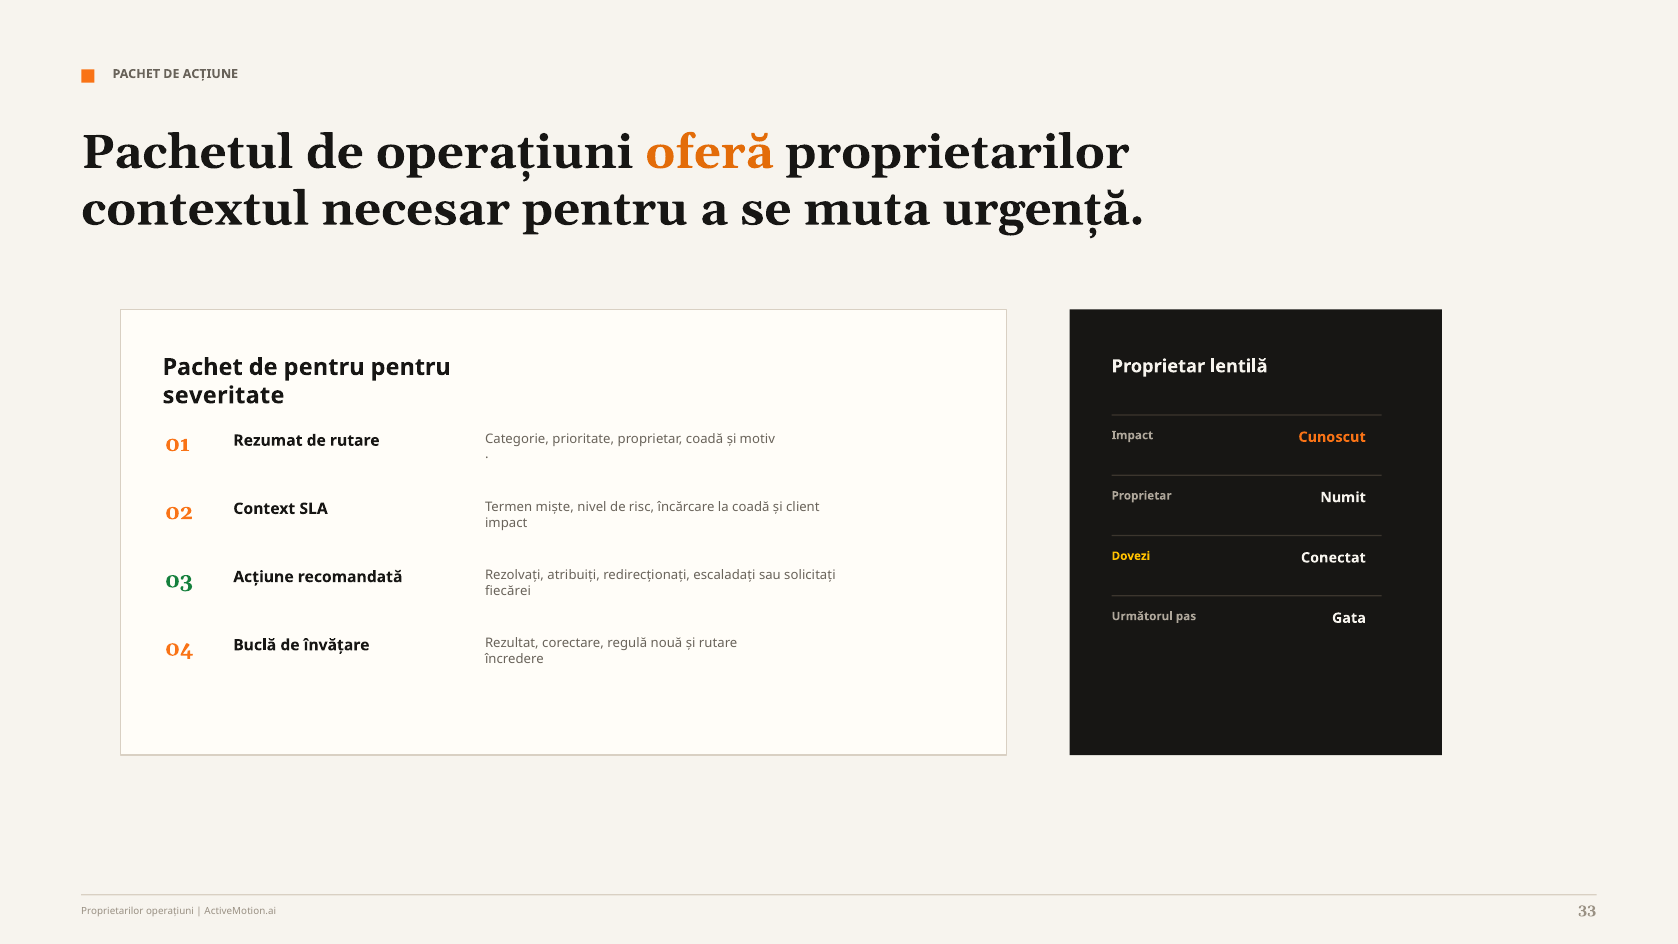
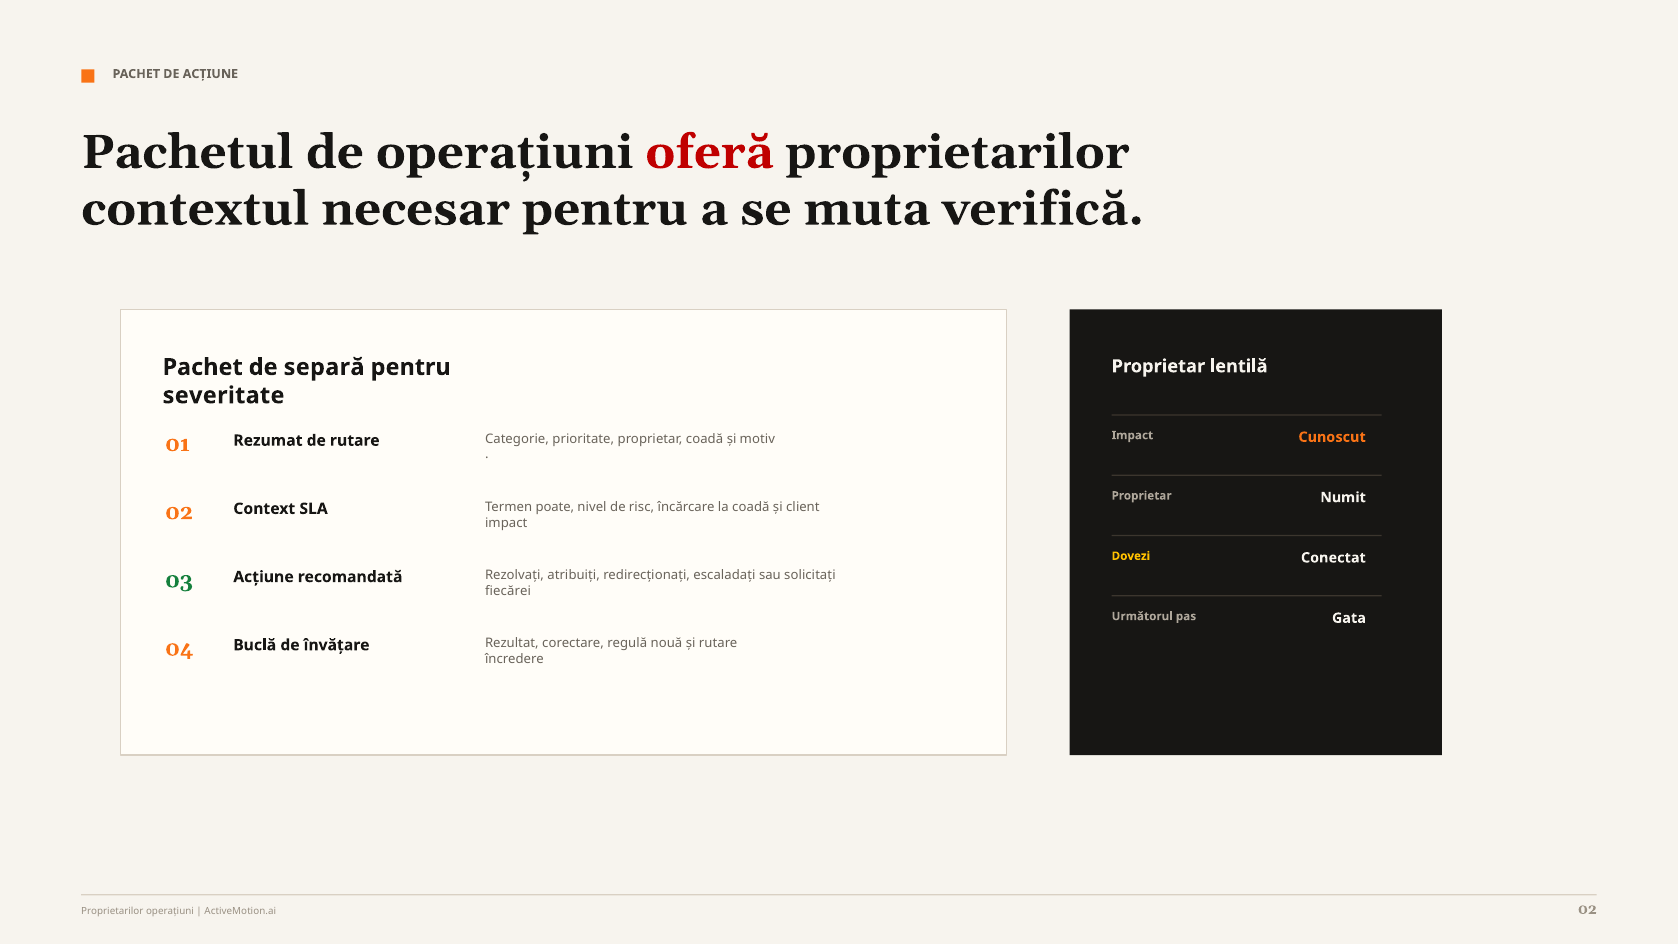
oferă colour: orange -> red (709, 152)
urgență: urgență -> verifică (1043, 209)
de pentru: pentru -> separă (324, 367)
miște: miște -> poate (555, 507)
ActiveMotion.ai 33: 33 -> 02 (1587, 909)
